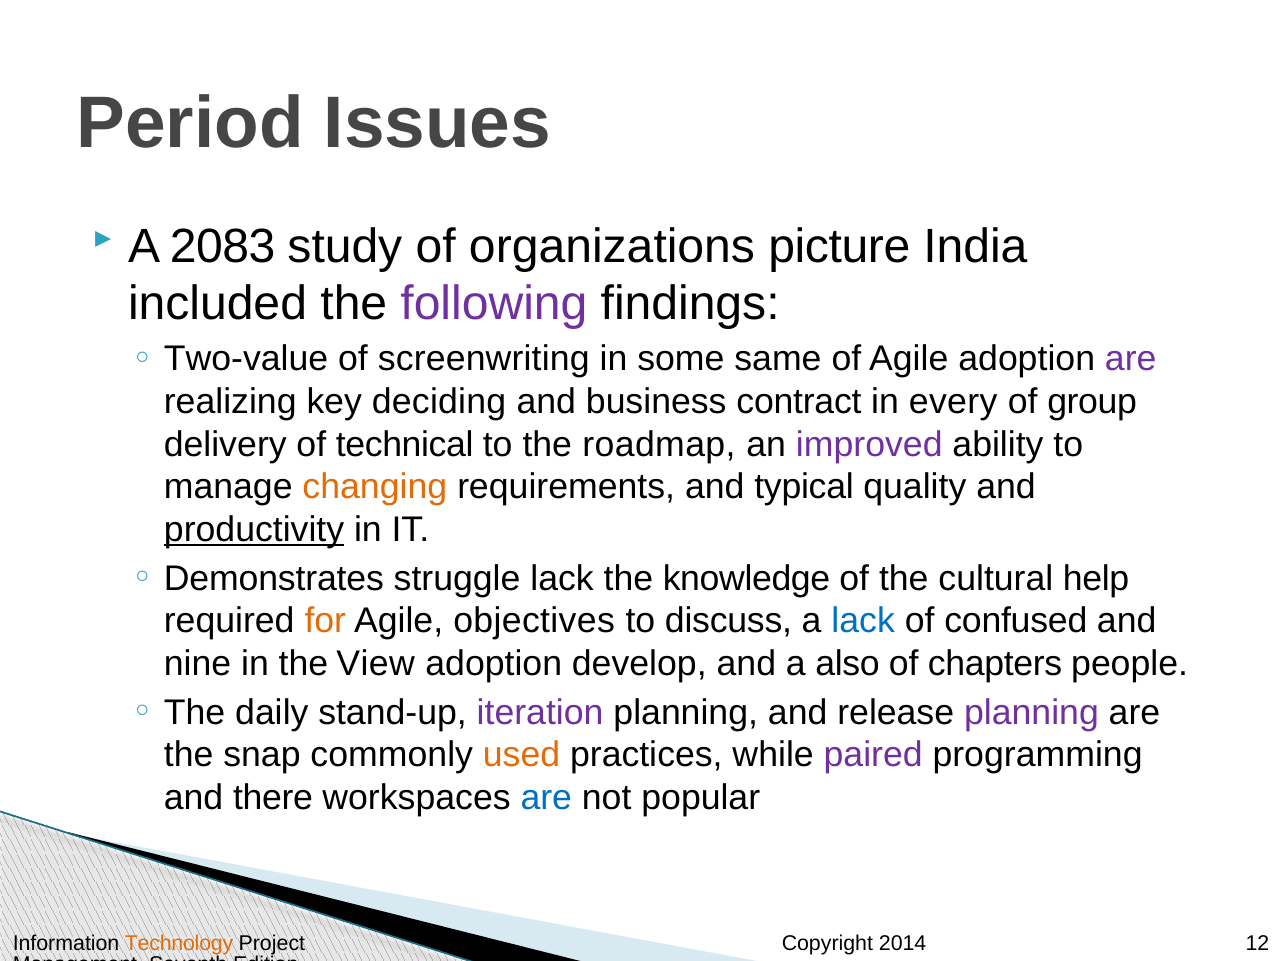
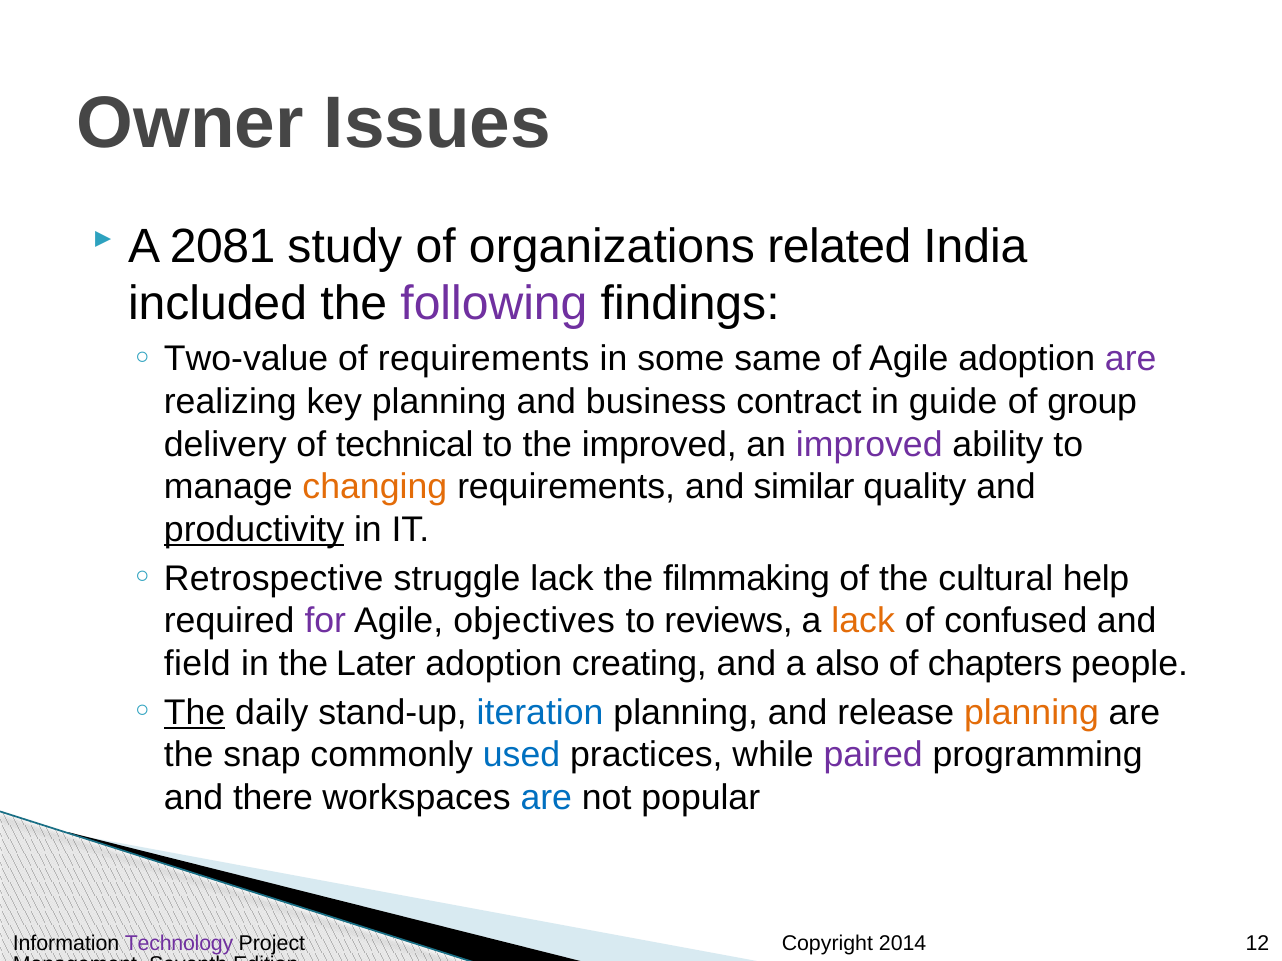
Period: Period -> Owner (190, 124)
2083: 2083 -> 2081 (223, 246)
picture: picture -> related (839, 246)
of screenwriting: screenwriting -> requirements (484, 359)
key deciding: deciding -> planning (439, 402)
every: every -> guide (953, 402)
the roadmap: roadmap -> improved (659, 445)
typical: typical -> similar (804, 487)
Demonstrates: Demonstrates -> Retrospective (274, 579)
knowledge: knowledge -> filmmaking (747, 579)
for colour: orange -> purple (325, 622)
discuss: discuss -> reviews (729, 622)
lack colour: blue -> orange (863, 622)
nine: nine -> field (197, 664)
View: View -> Later (376, 664)
develop: develop -> creating (639, 664)
The underline: none -> present (195, 713)
iteration colour: purple -> blue (540, 713)
planning colour: purple -> orange (1031, 713)
used colour: orange -> blue (522, 756)
Technology colour: orange -> purple (179, 944)
